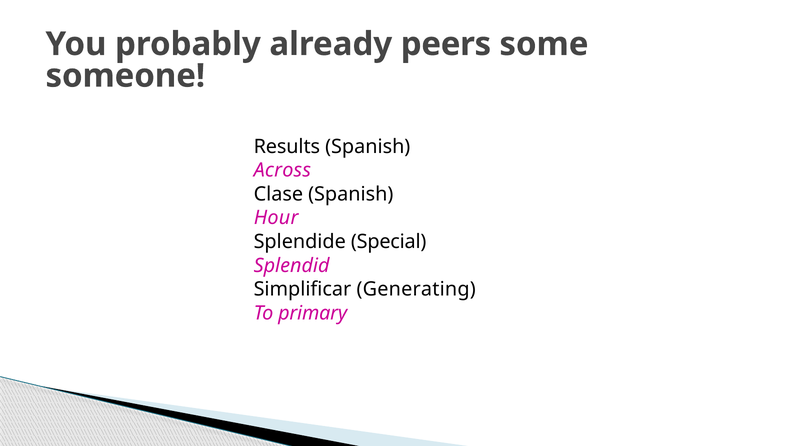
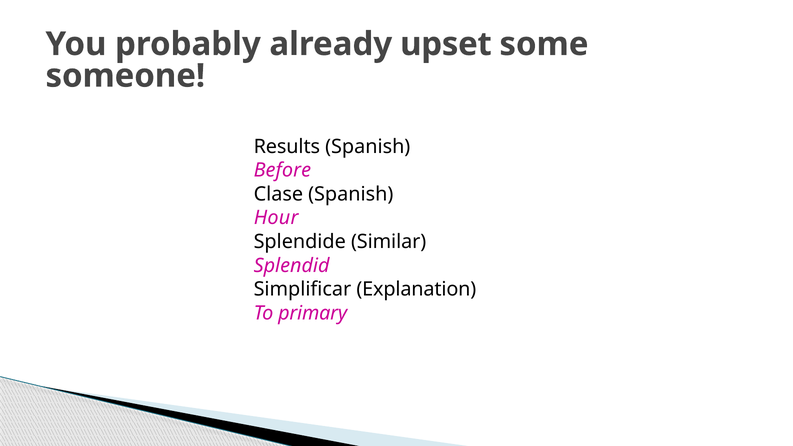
peers: peers -> upset (446, 44)
Across: Across -> Before (282, 170)
Special: Special -> Similar (389, 242)
Generating: Generating -> Explanation (416, 289)
